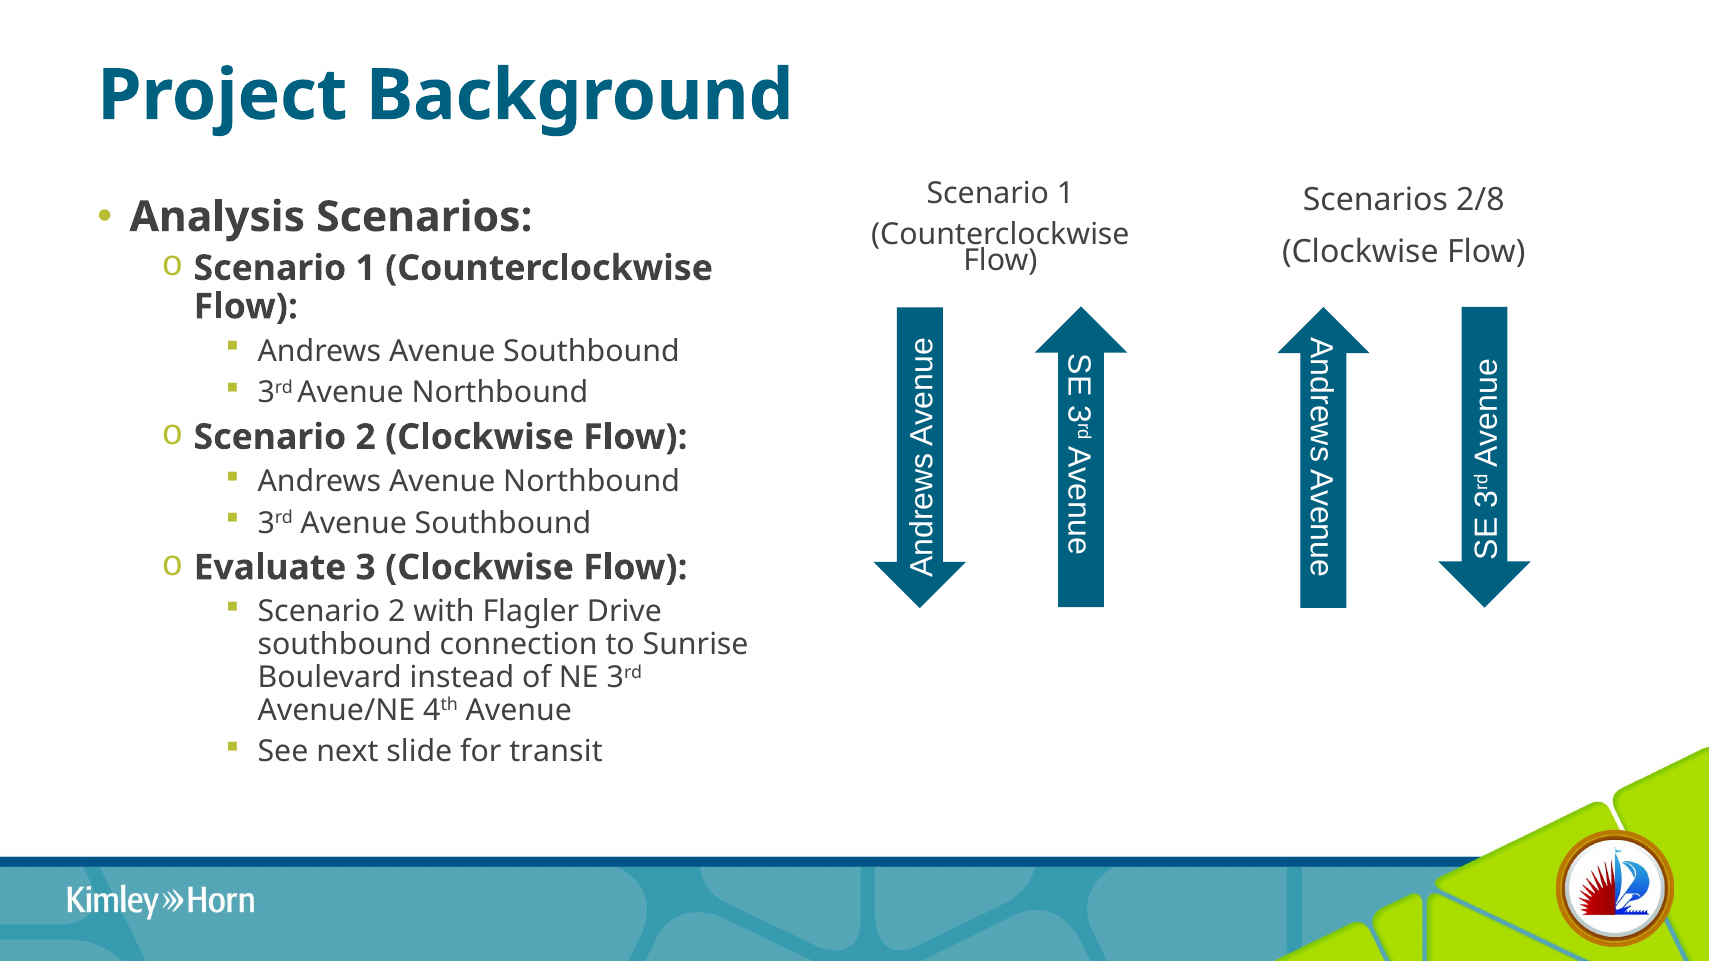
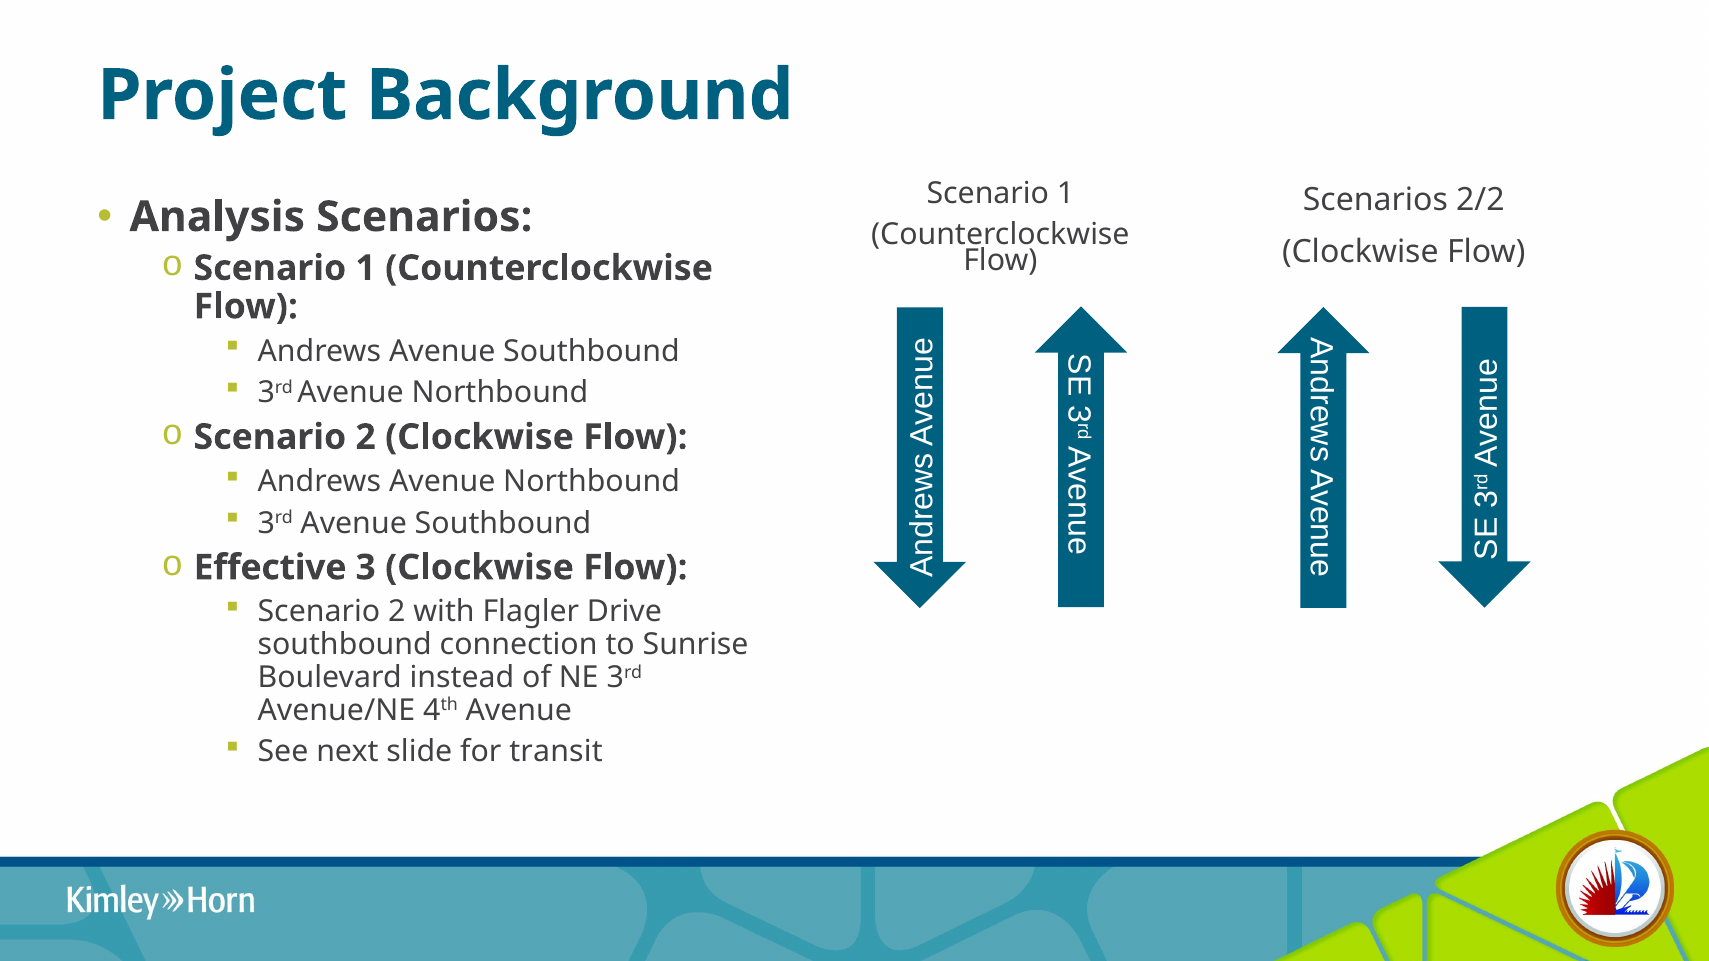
2/8: 2/8 -> 2/2 (1480, 200)
Evaluate: Evaluate -> Effective (270, 568)
